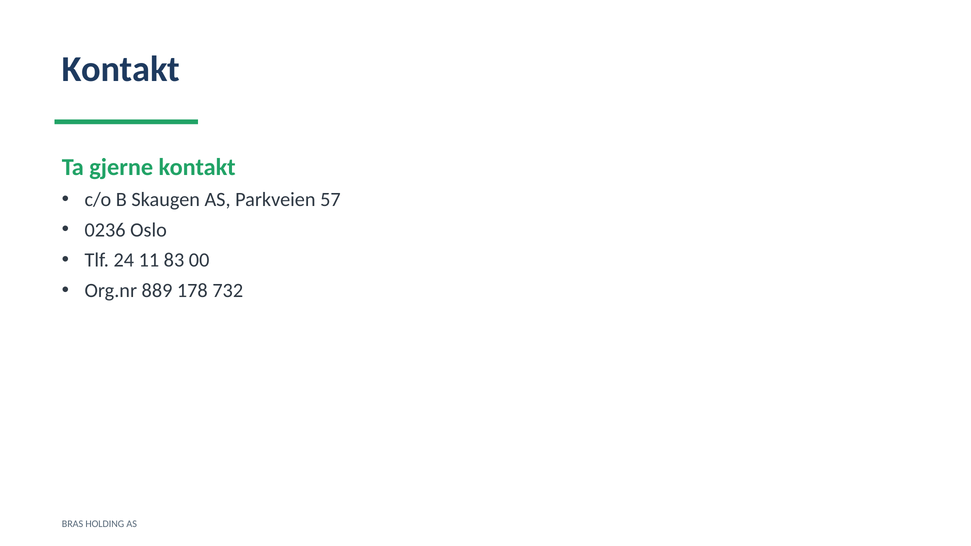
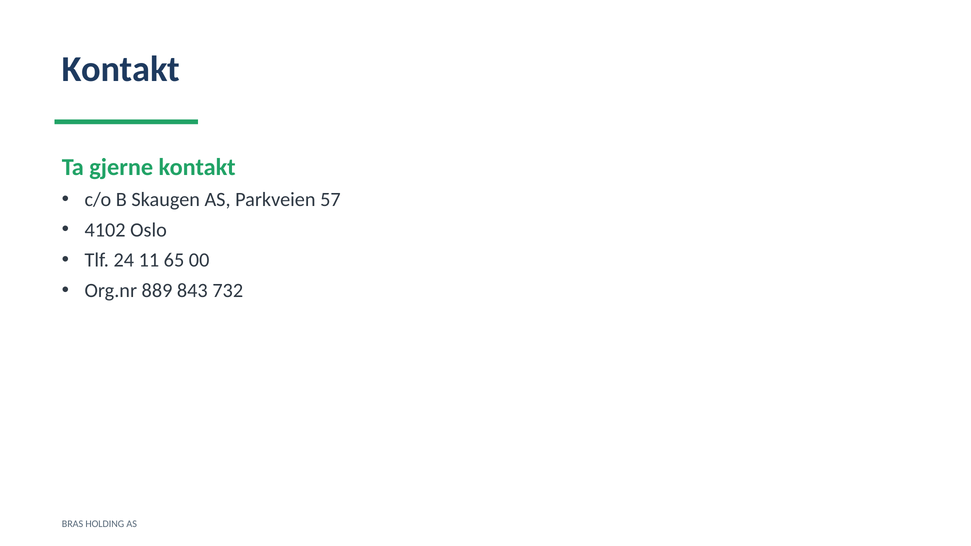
0236: 0236 -> 4102 (105, 230)
83: 83 -> 65 (174, 260)
178: 178 -> 843 (192, 291)
